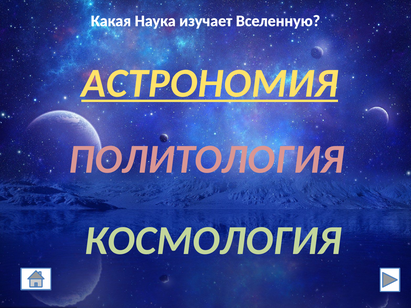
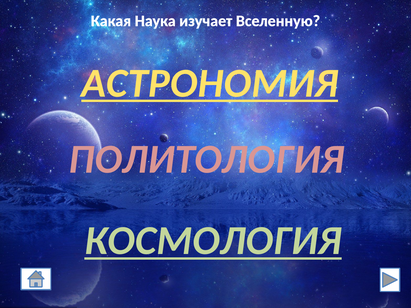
КОСМОЛОГИЯ underline: none -> present (213, 241)
